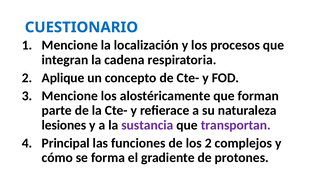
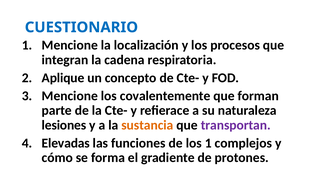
alostéricamente: alostéricamente -> covalentemente (165, 96)
sustancia colour: purple -> orange (147, 125)
Principal: Principal -> Elevadas (66, 143)
los 2: 2 -> 1 (208, 143)
